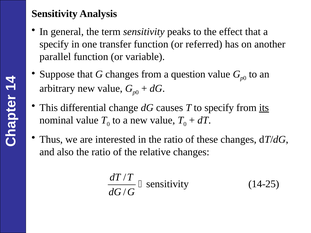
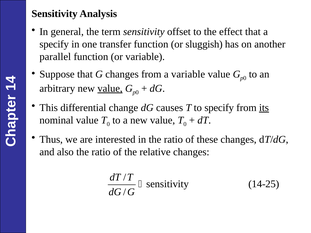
peaks: peaks -> offset (179, 32)
referred: referred -> sluggish (204, 44)
a question: question -> variable (188, 74)
value underline: none -> present (110, 88)
